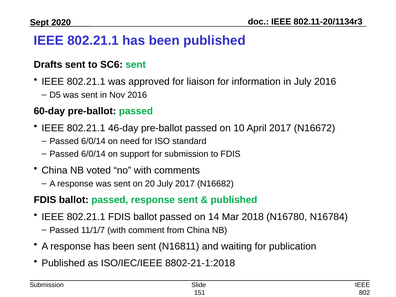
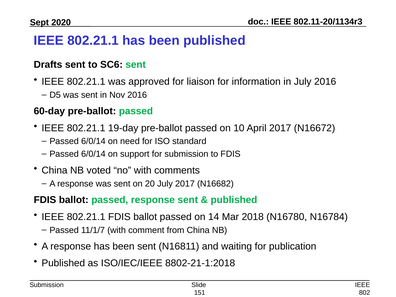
46-day: 46-day -> 19-day (123, 128)
